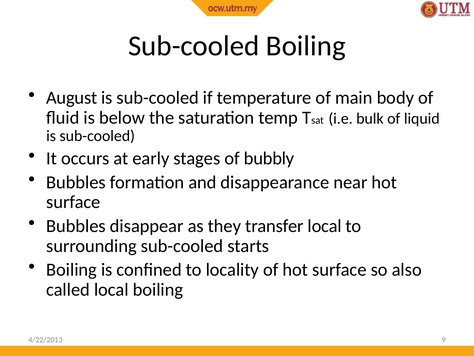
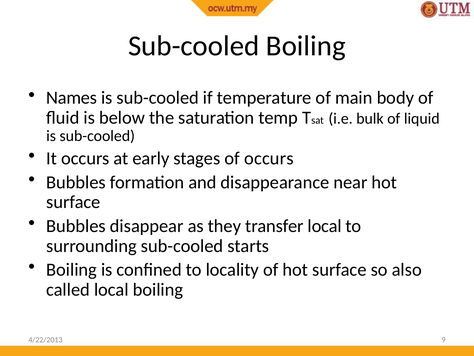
August: August -> Names (72, 98)
of bubbly: bubbly -> occurs (269, 158)
